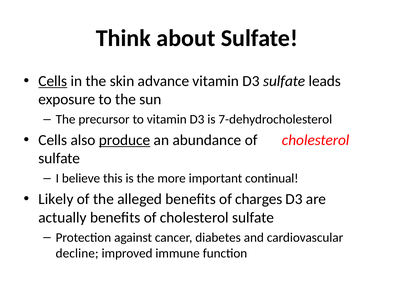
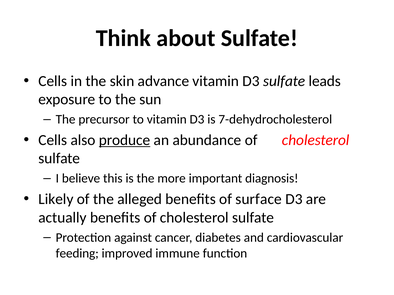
Cells underline: present -> none (53, 81)
continual: continual -> diagnosis (272, 179)
charges: charges -> surface (259, 199)
decline: decline -> feeding (77, 254)
